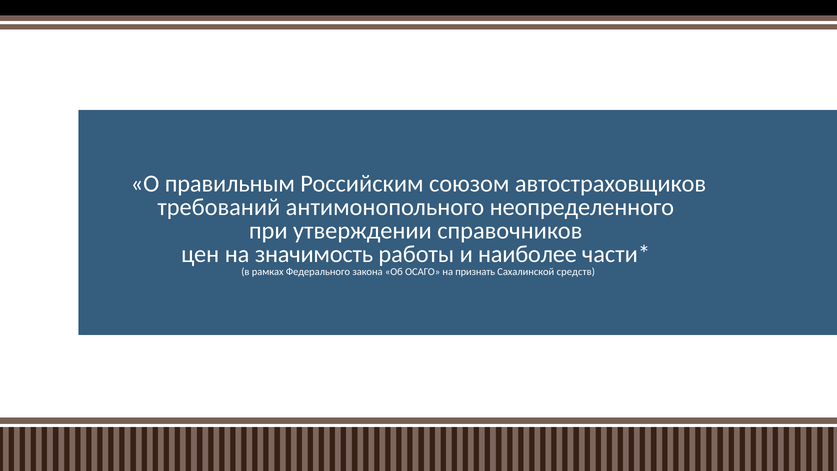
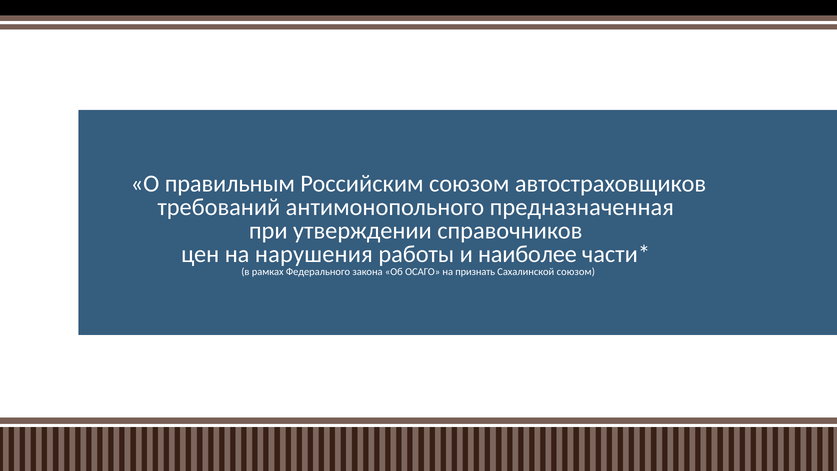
неопределенного: неопределенного -> предназначенная (582, 207)
значимость: значимость -> нарушения (314, 254)
Сахалинской средств: средств -> союзом (576, 272)
